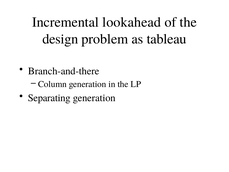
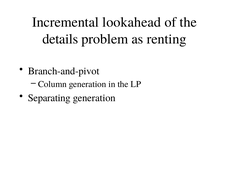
design: design -> details (60, 39)
tableau: tableau -> renting (167, 39)
Branch-and-there: Branch-and-there -> Branch-and-pivot (64, 71)
